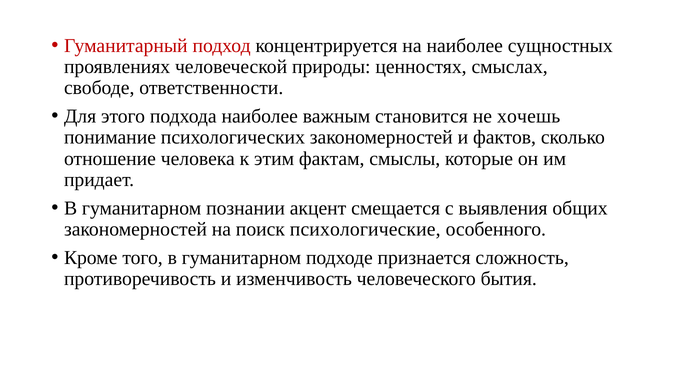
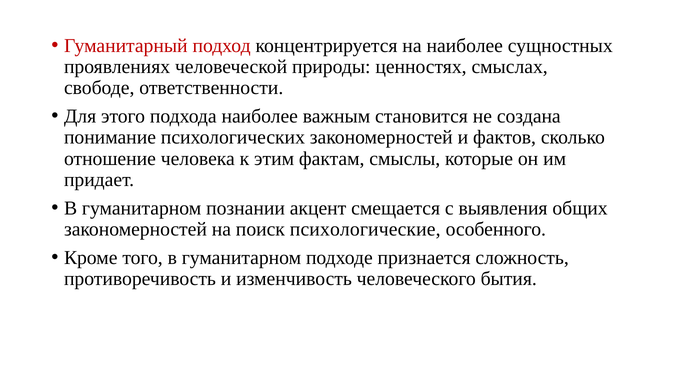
хочешь: хочешь -> создана (529, 116)
